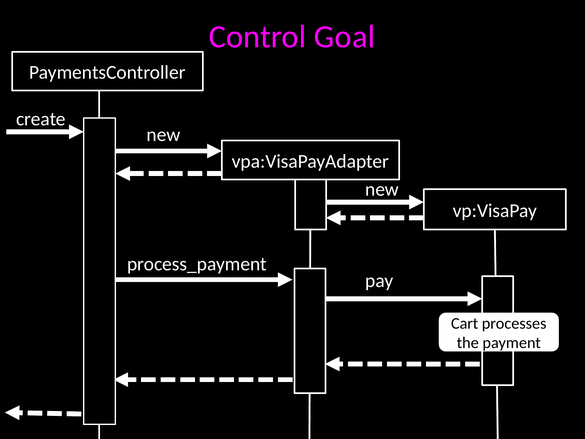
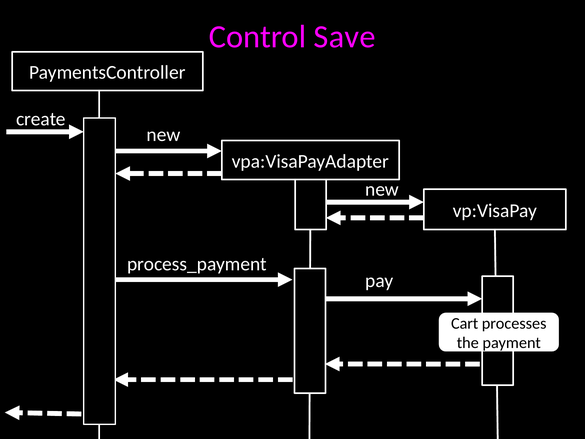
Goal: Goal -> Save (345, 37)
